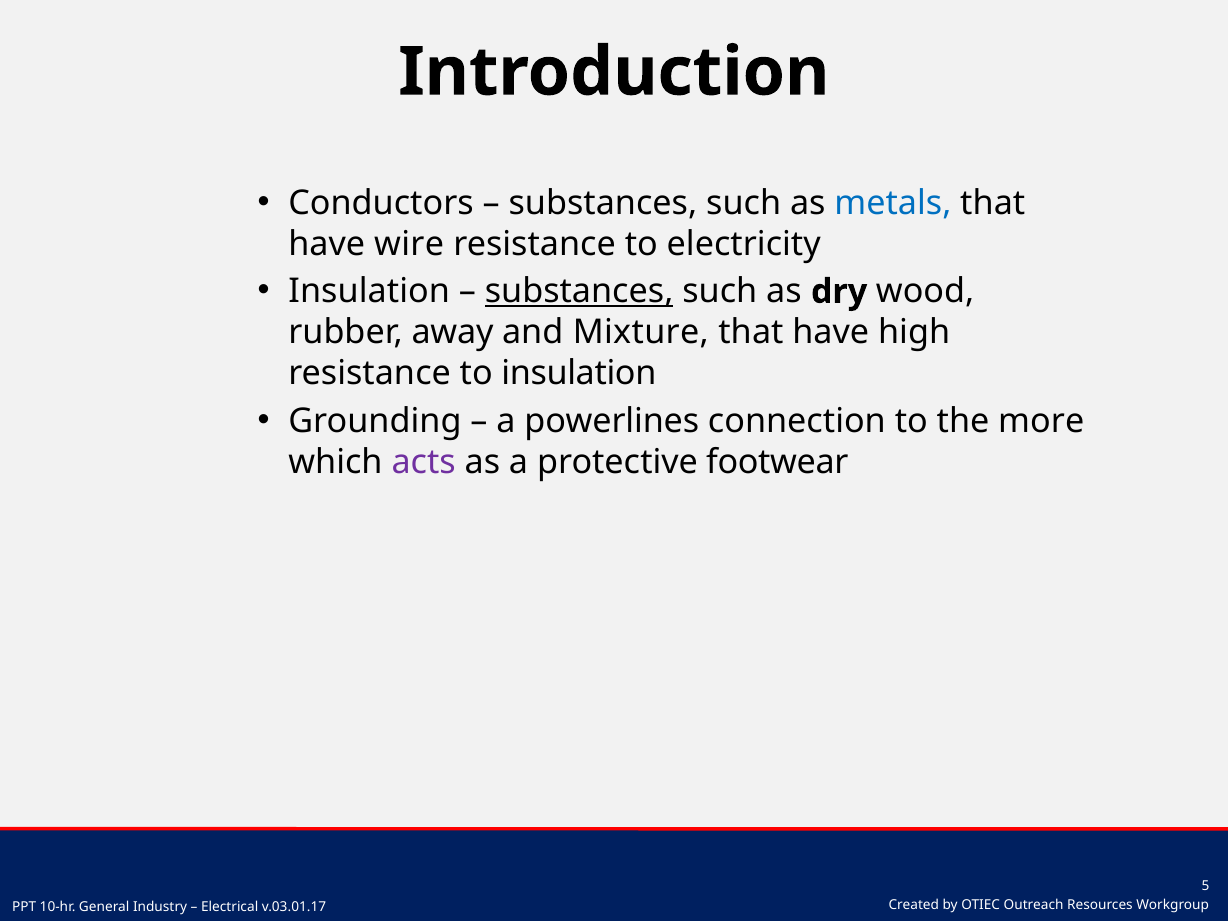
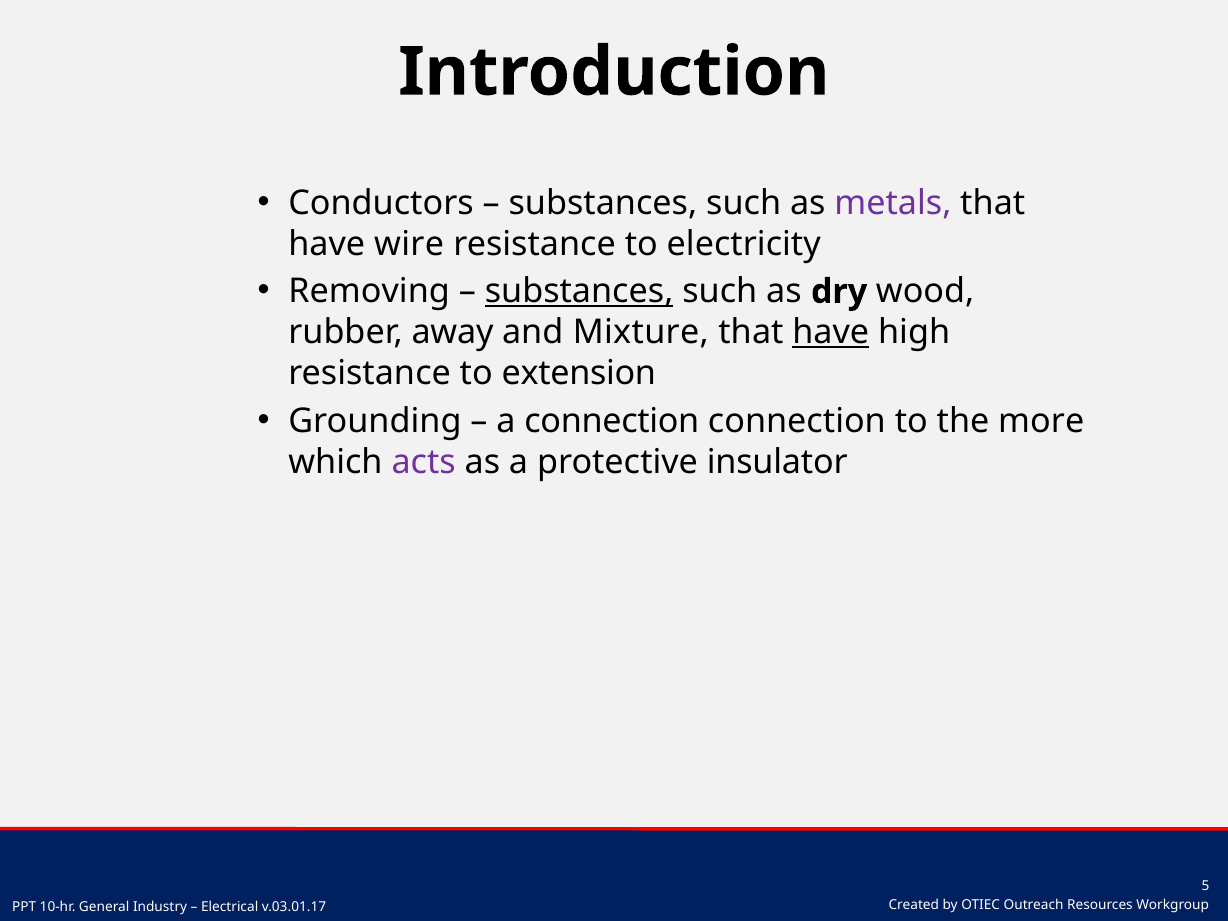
metals colour: blue -> purple (893, 203)
Insulation: Insulation -> Removing (369, 292)
have underline: none -> present (831, 333)
to insulation: insulation -> extension (579, 373)
a powerlines: powerlines -> connection (612, 421)
footwear: footwear -> insulator (777, 462)
